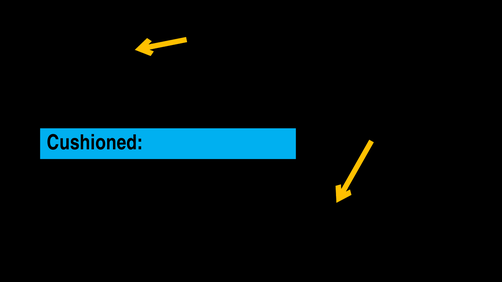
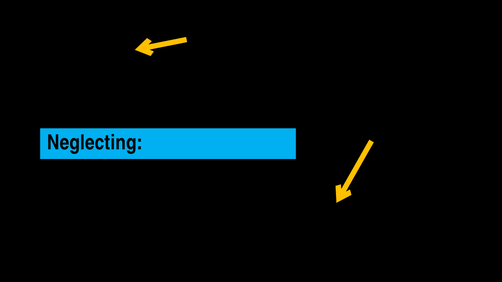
Cushioned: Cushioned -> Neglecting (95, 143)
